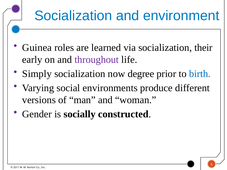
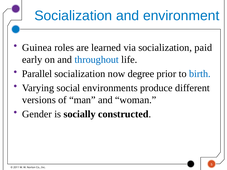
their: their -> paid (203, 48)
throughout colour: purple -> blue (97, 60)
Simply: Simply -> Parallel (37, 74)
